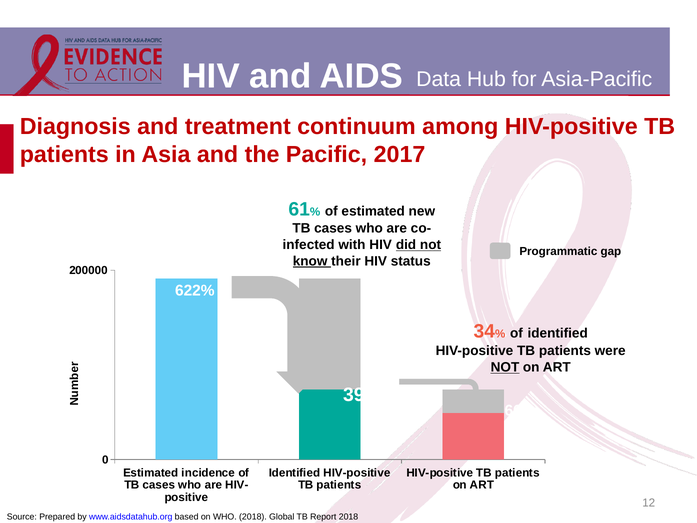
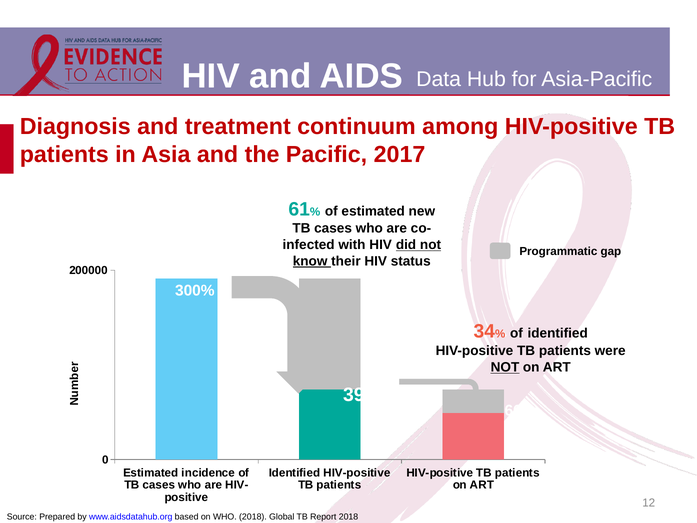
622%: 622% -> 300% (195, 290)
